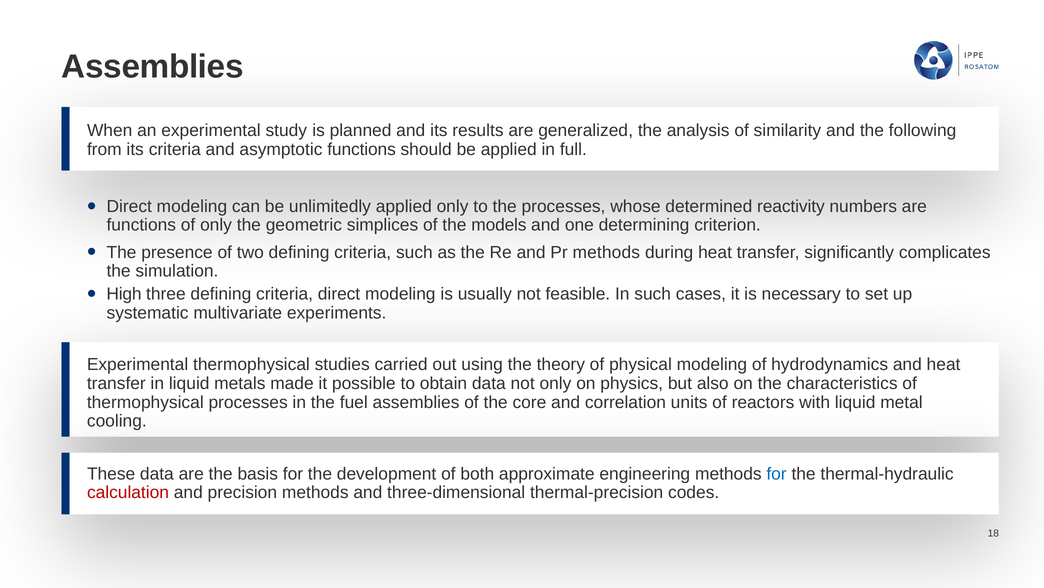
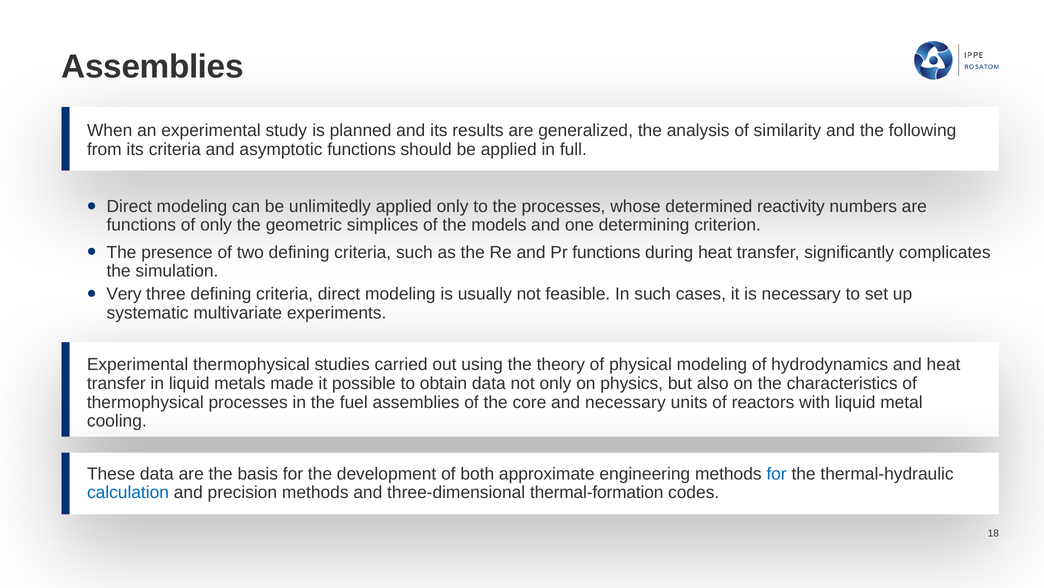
Pr methods: methods -> functions (606, 252)
High: High -> Very (124, 294)
and correlation: correlation -> necessary (625, 402)
calculation colour: red -> blue (128, 493)
thermal-precision: thermal-precision -> thermal-formation (597, 493)
